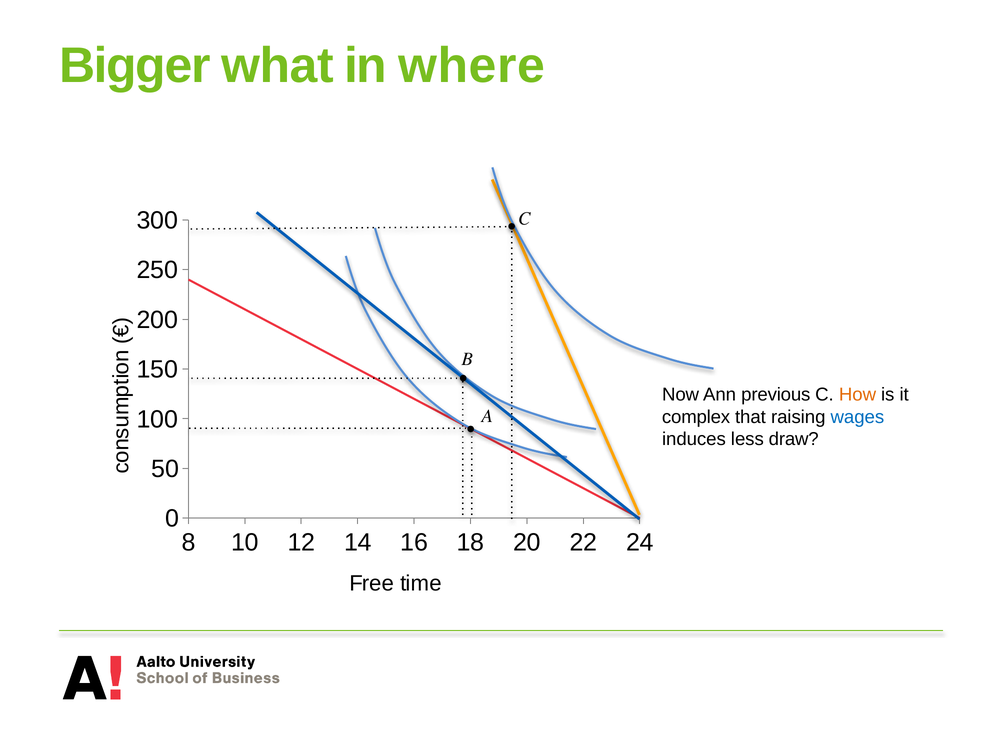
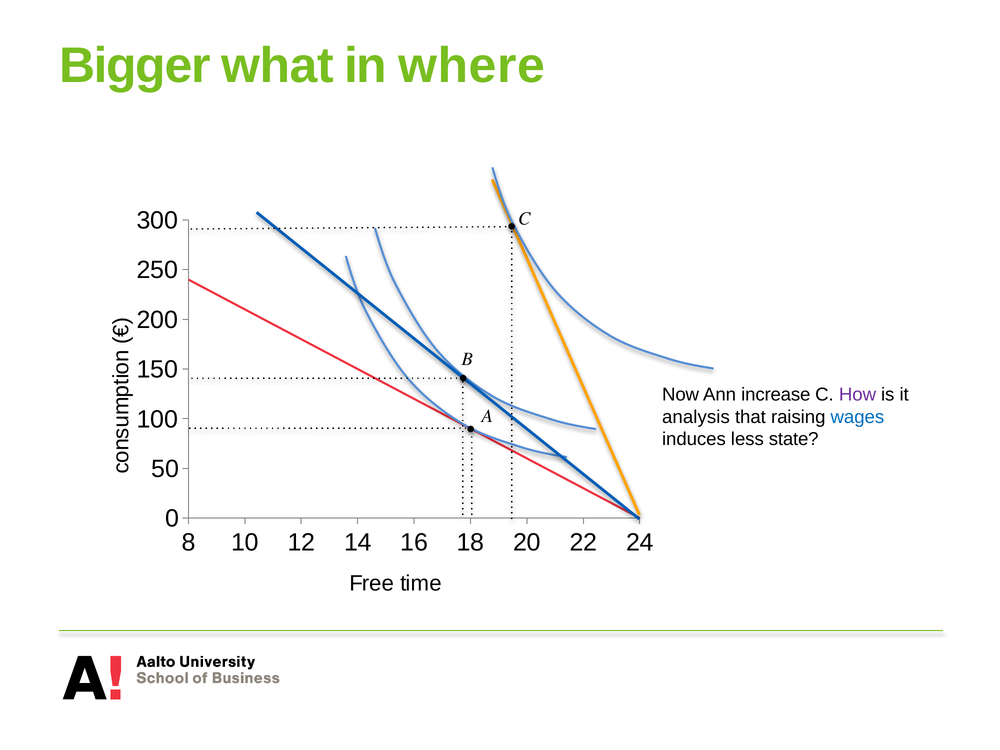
previous: previous -> increase (776, 395)
How colour: orange -> purple (857, 395)
complex: complex -> analysis (696, 417)
draw: draw -> state (794, 439)
